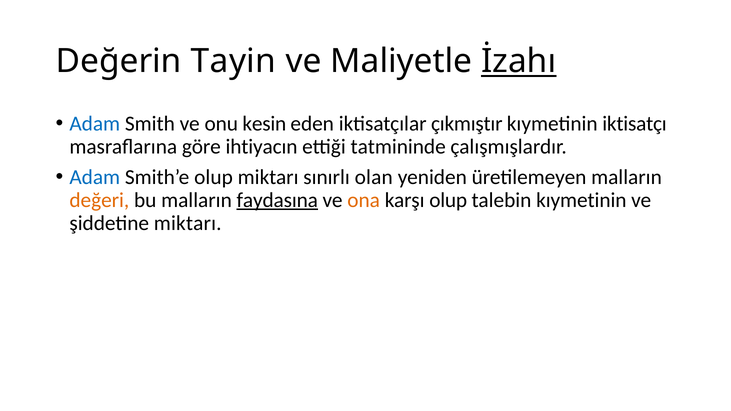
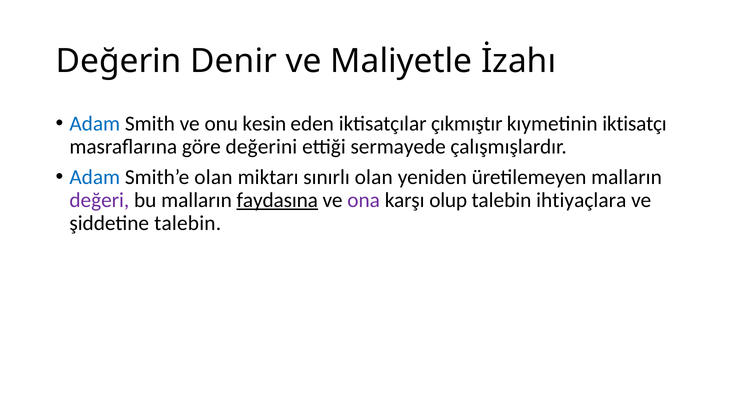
Tayin: Tayin -> Denir (234, 61)
İzahı underline: present -> none (519, 61)
ihtiyacın: ihtiyacın -> değerini (261, 147)
tatmininde: tatmininde -> sermayede (398, 147)
Smith’e olup: olup -> olan (213, 177)
değeri colour: orange -> purple (99, 200)
ona colour: orange -> purple (364, 200)
talebin kıymetinin: kıymetinin -> ihtiyaçlara (581, 200)
şiddetine miktarı: miktarı -> talebin (188, 223)
